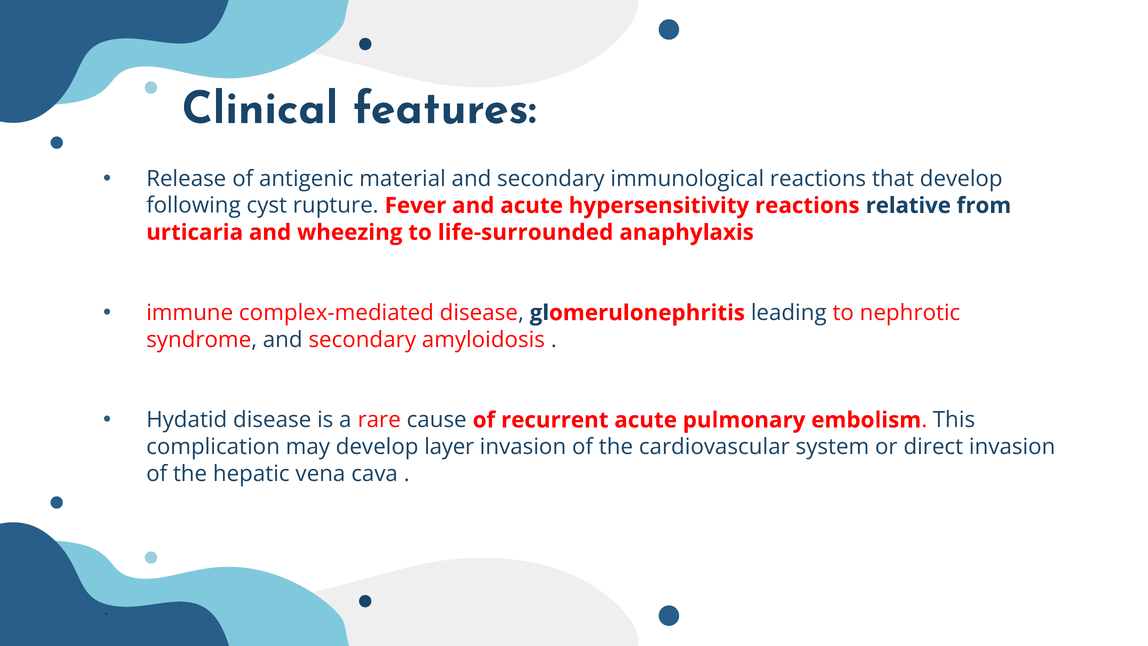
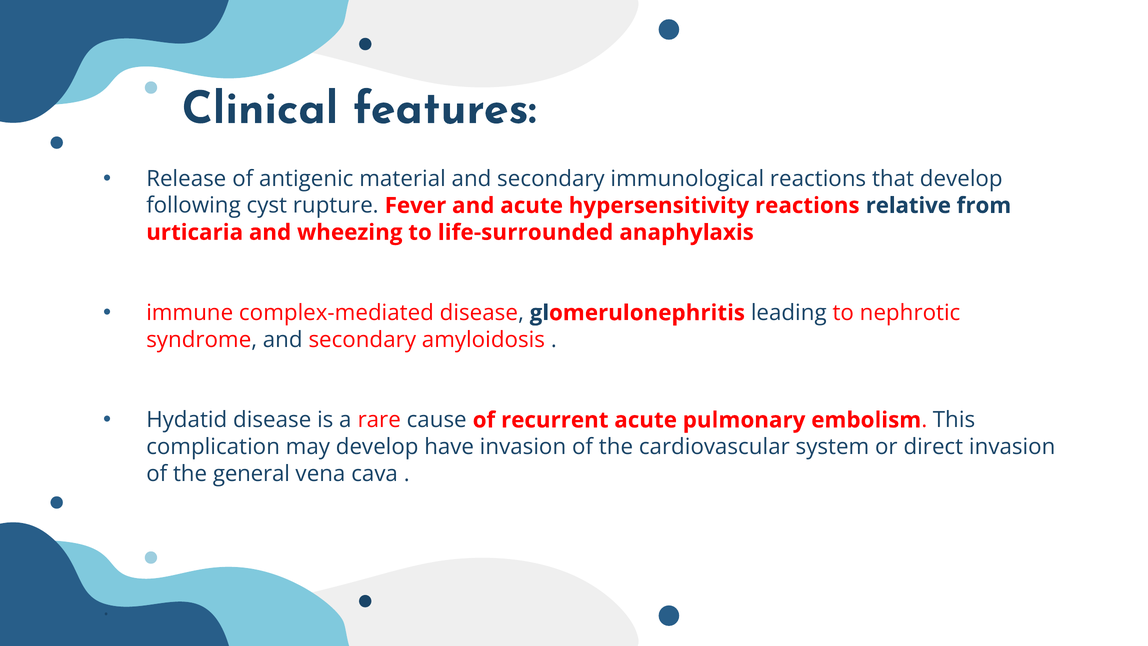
layer: layer -> have (449, 447)
hepatic: hepatic -> general (251, 474)
